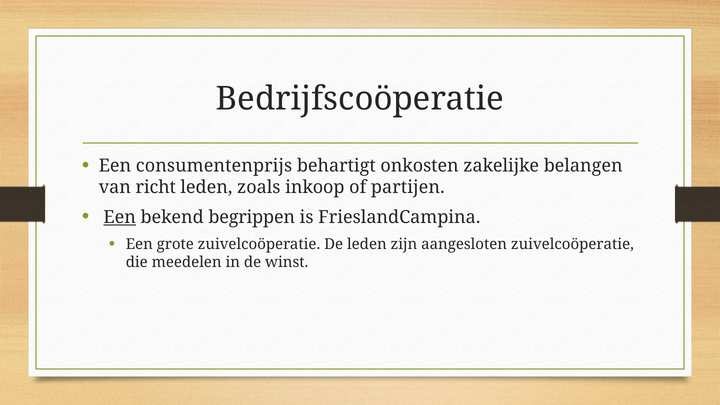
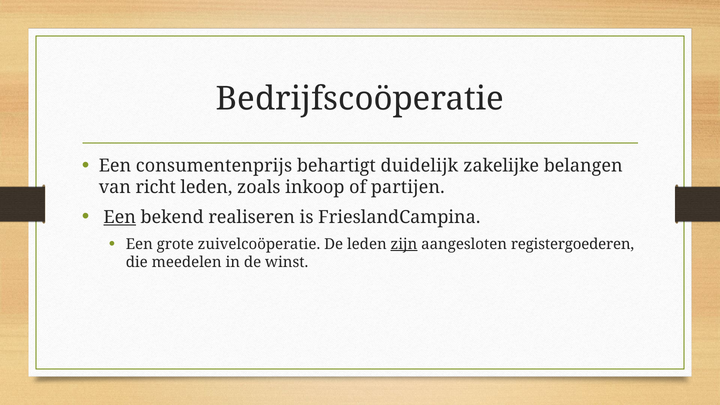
onkosten: onkosten -> duidelijk (419, 166)
begrippen: begrippen -> realiseren (252, 217)
zijn underline: none -> present (404, 244)
aangesloten zuivelcoöperatie: zuivelcoöperatie -> registergoederen (573, 244)
